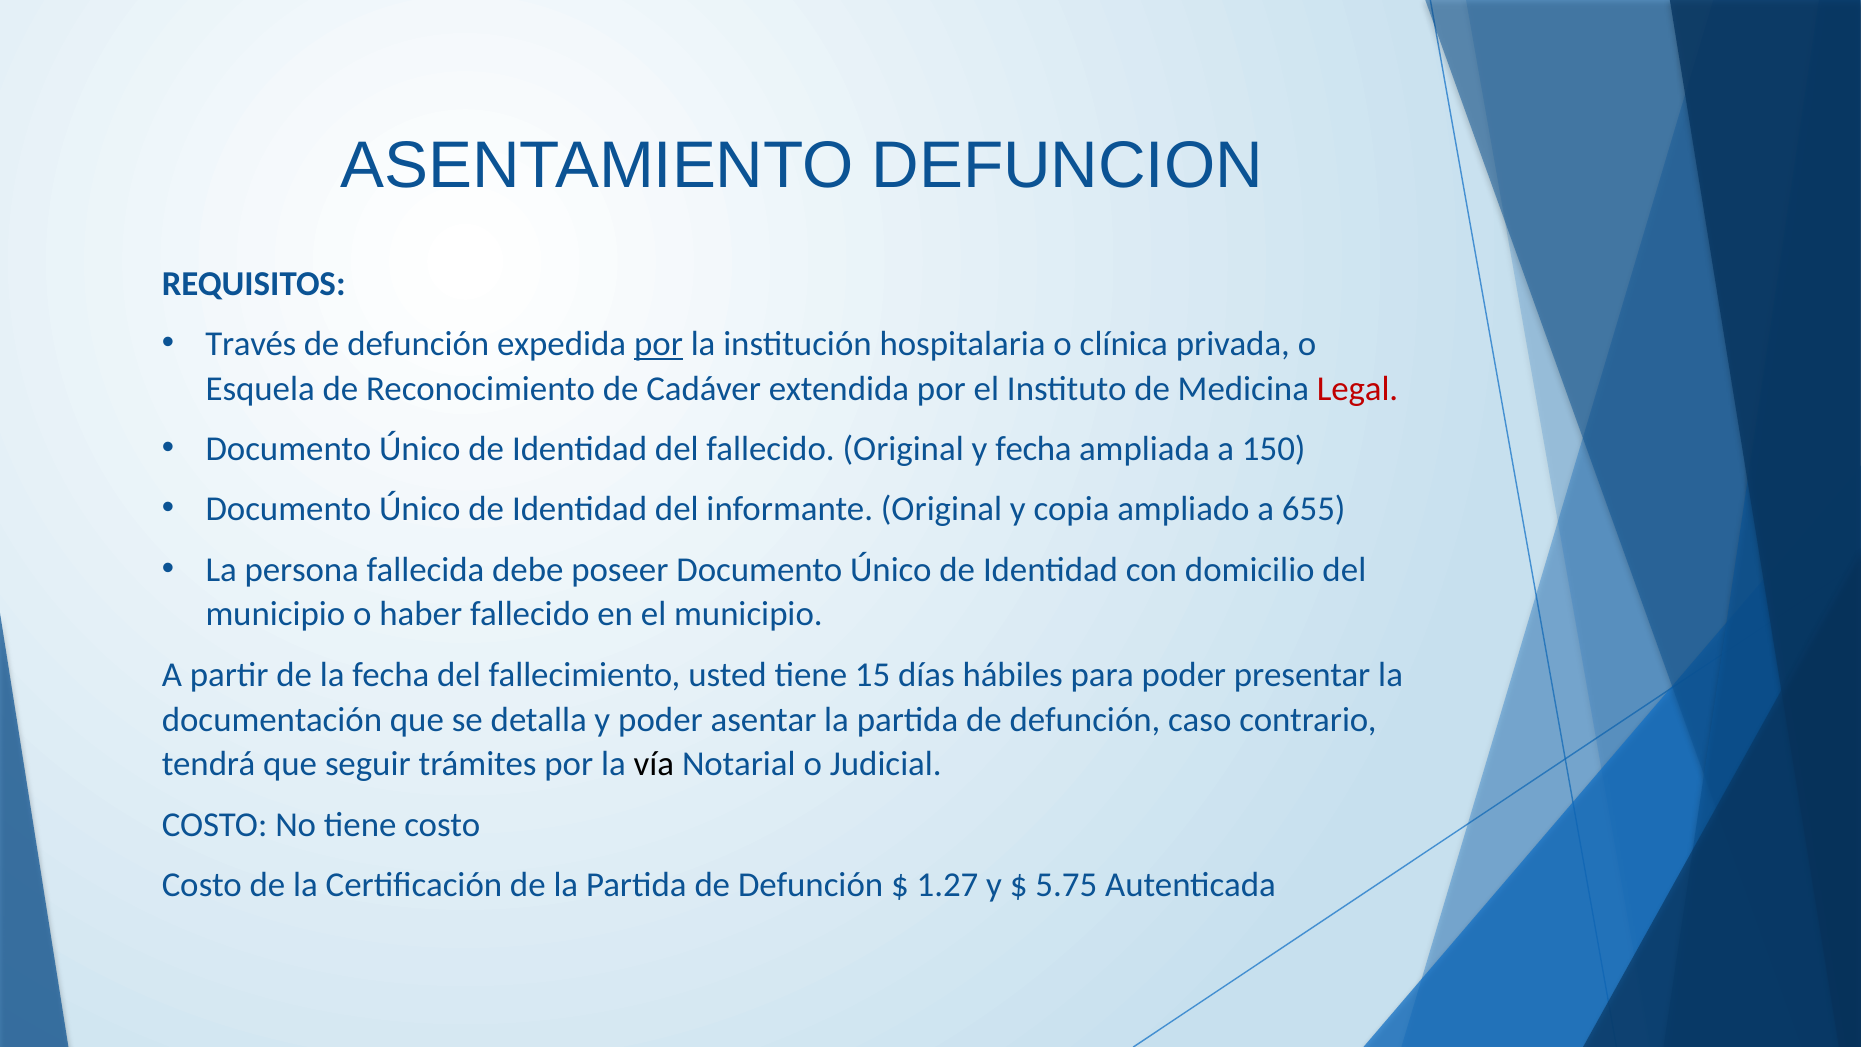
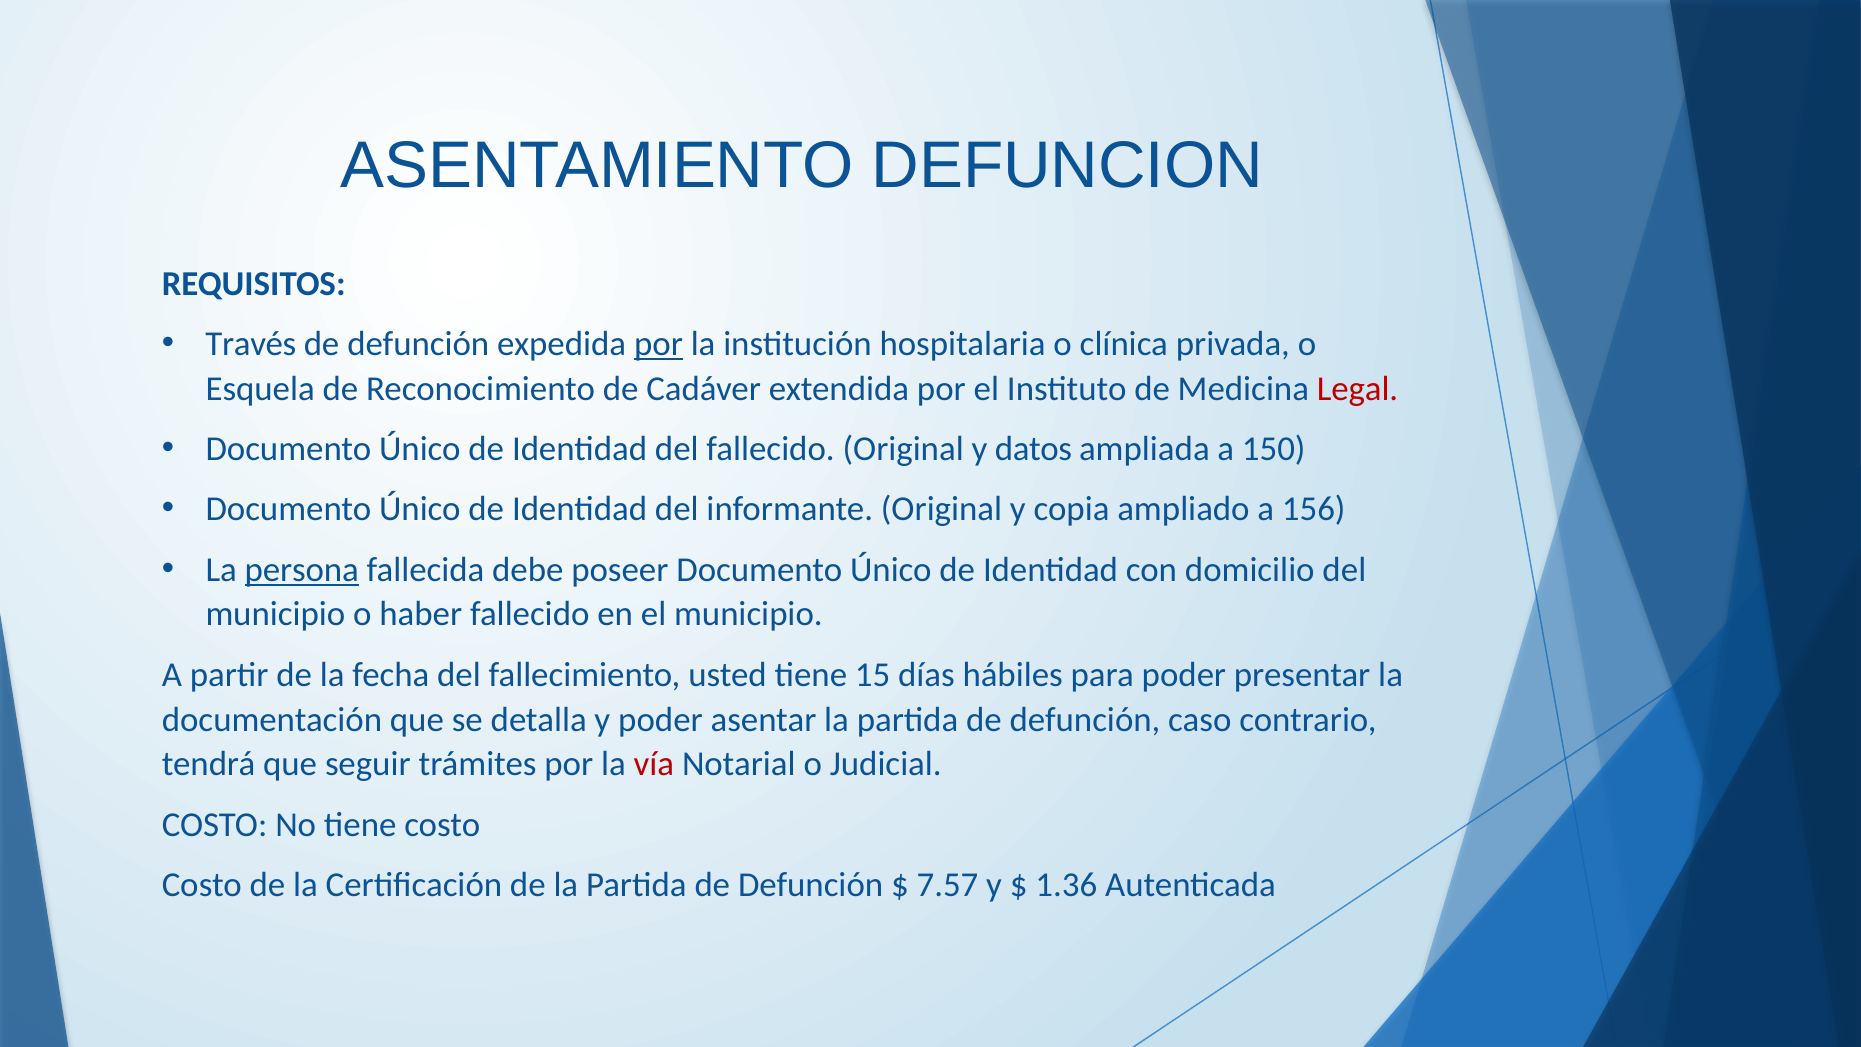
y fecha: fecha -> datos (1033, 449)
655: 655 -> 156 (1314, 509)
persona underline: none -> present (302, 570)
vía colour: black -> red (654, 764)
1.27: 1.27 -> 7.57 (948, 885)
5.75: 5.75 -> 1.36 (1066, 885)
